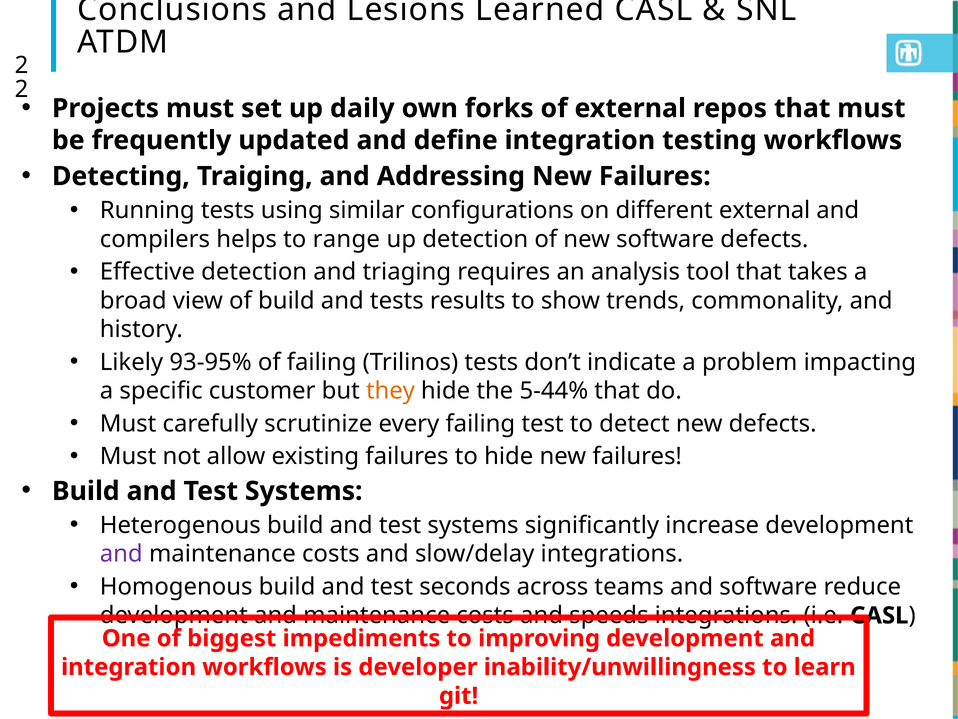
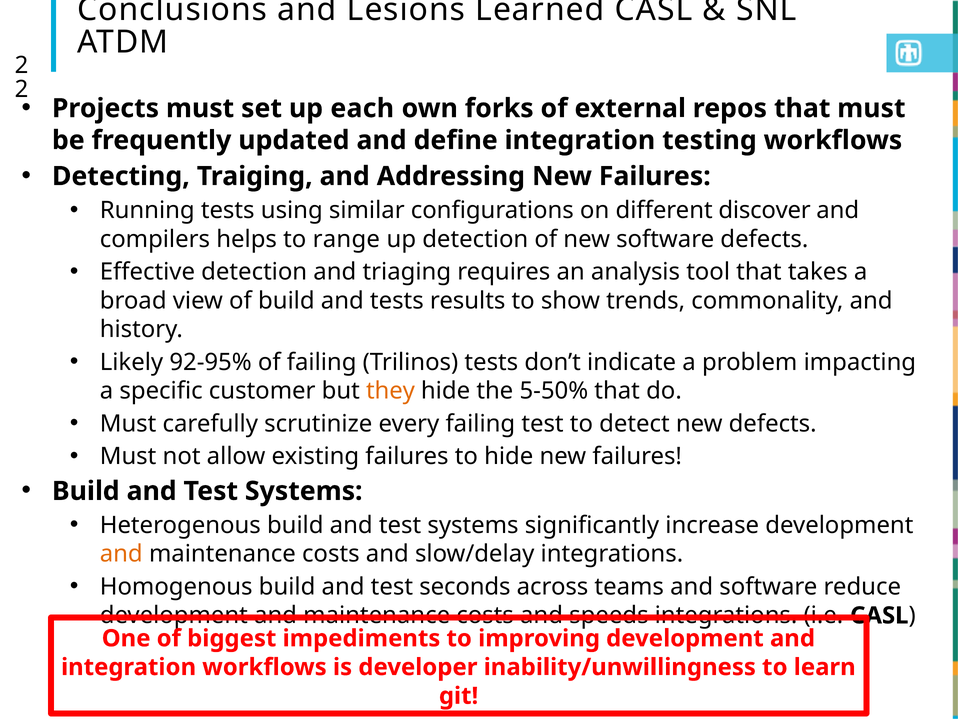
daily: daily -> each (362, 108)
different external: external -> discover (765, 210)
93-95%: 93-95% -> 92-95% (211, 362)
5-44%: 5-44% -> 5-50% (554, 391)
and colour: purple -> orange (121, 554)
